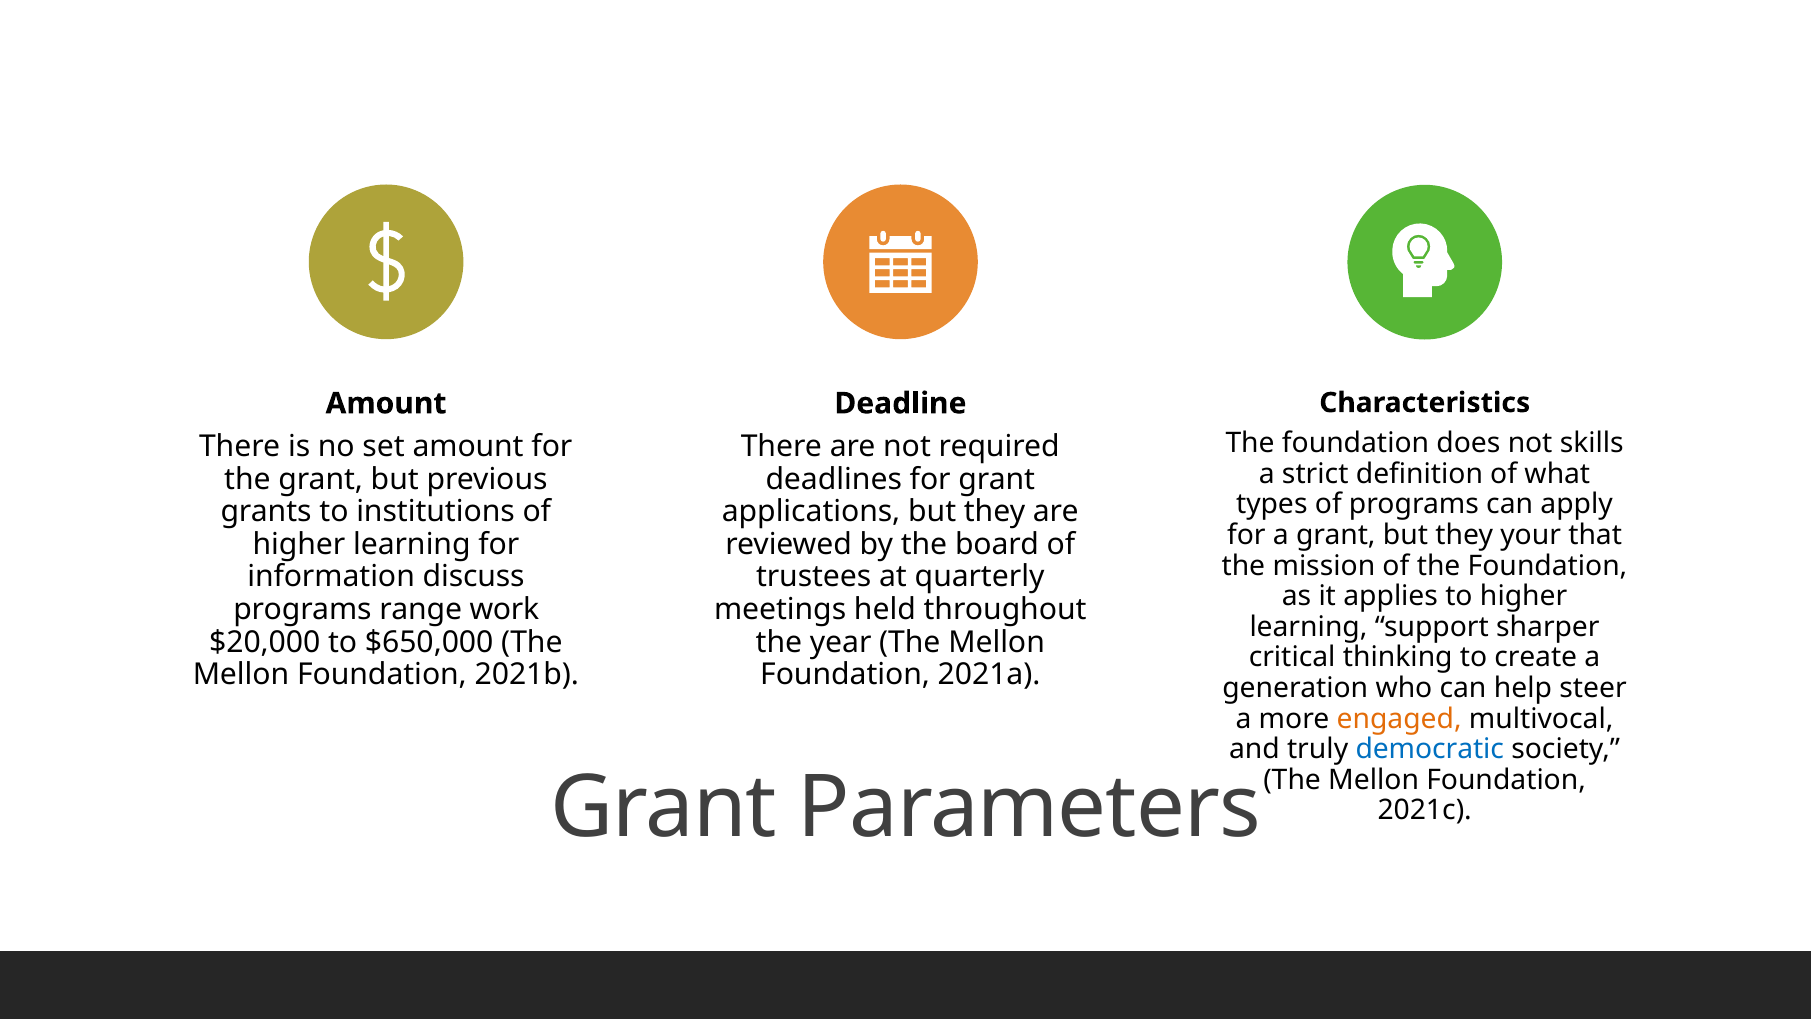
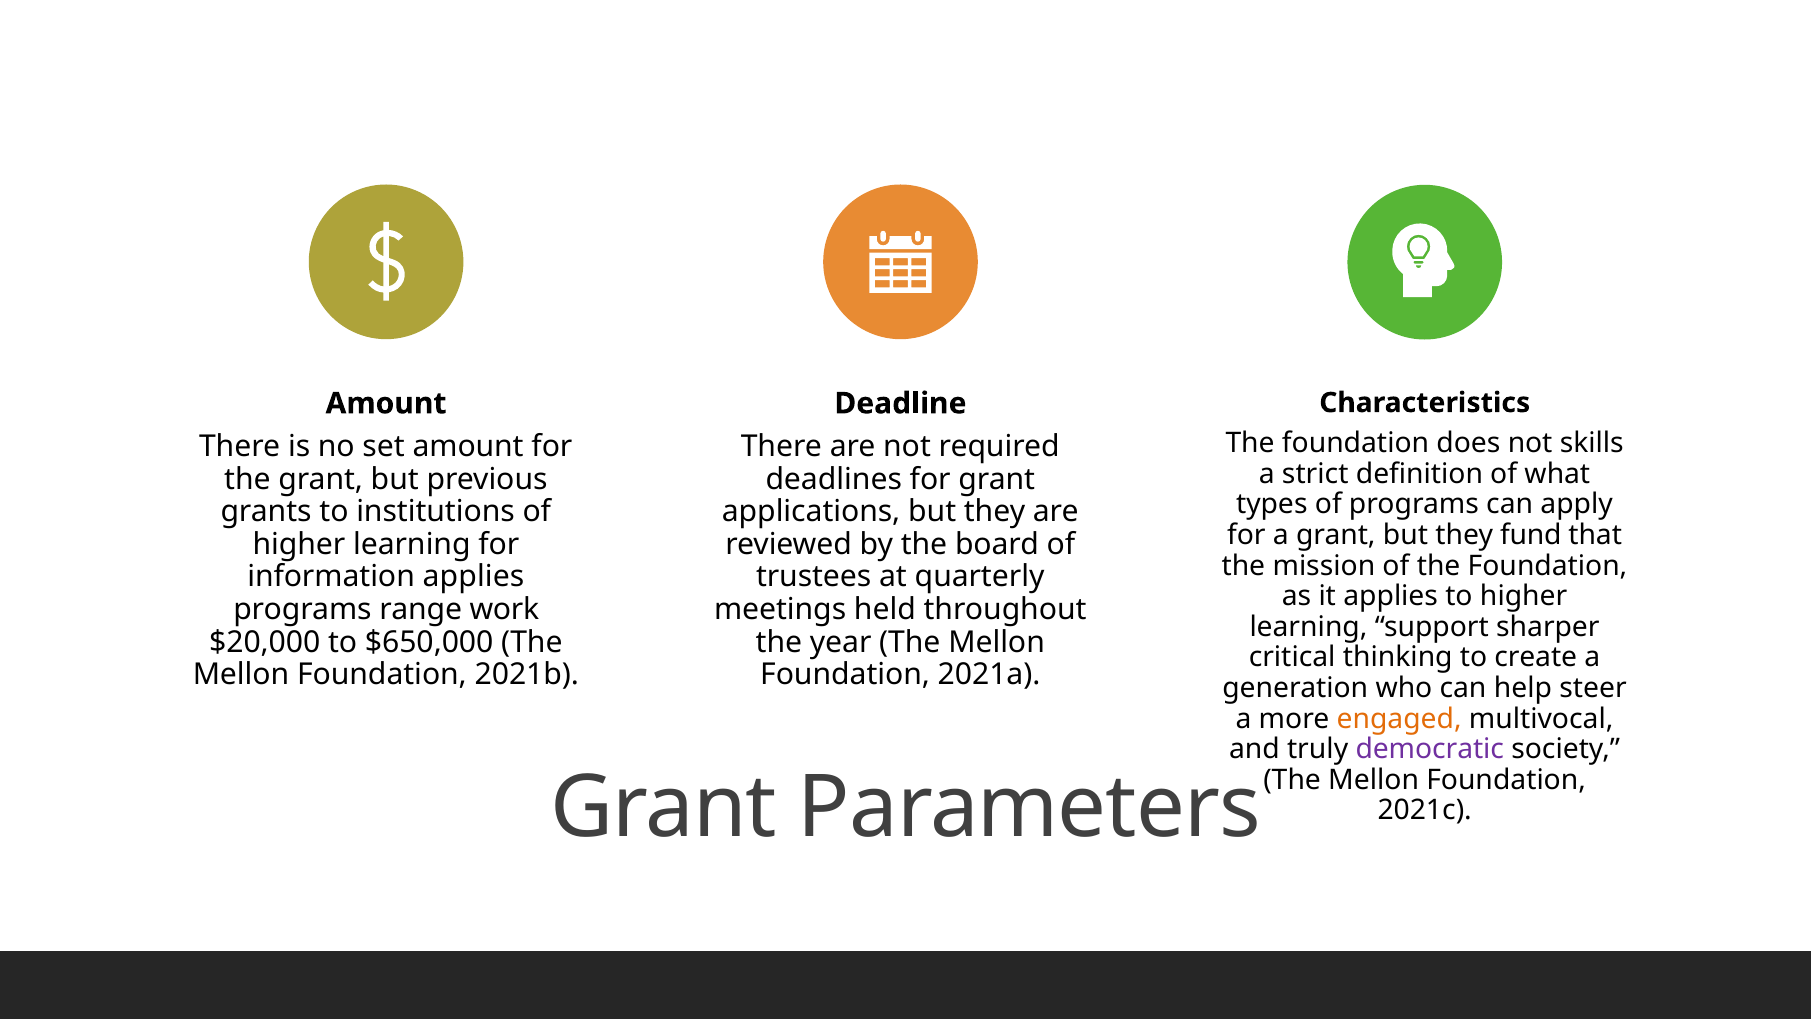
your: your -> fund (1531, 535)
information discuss: discuss -> applies (474, 577)
democratic colour: blue -> purple (1430, 749)
